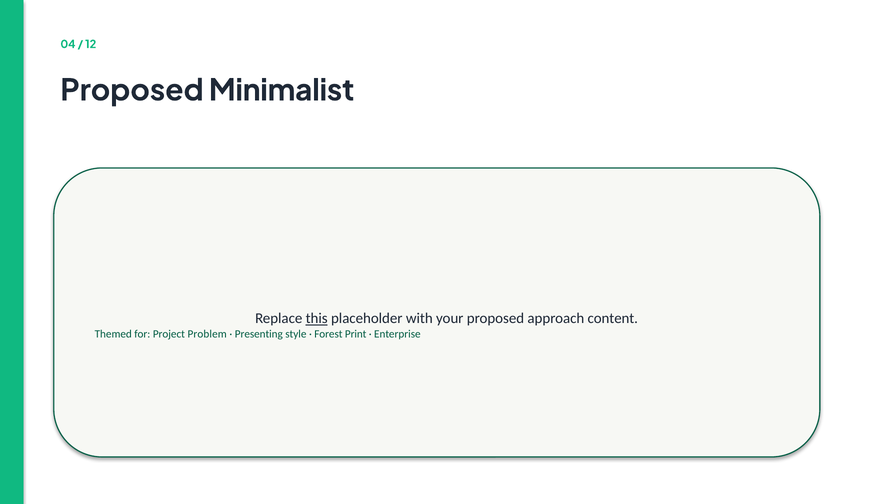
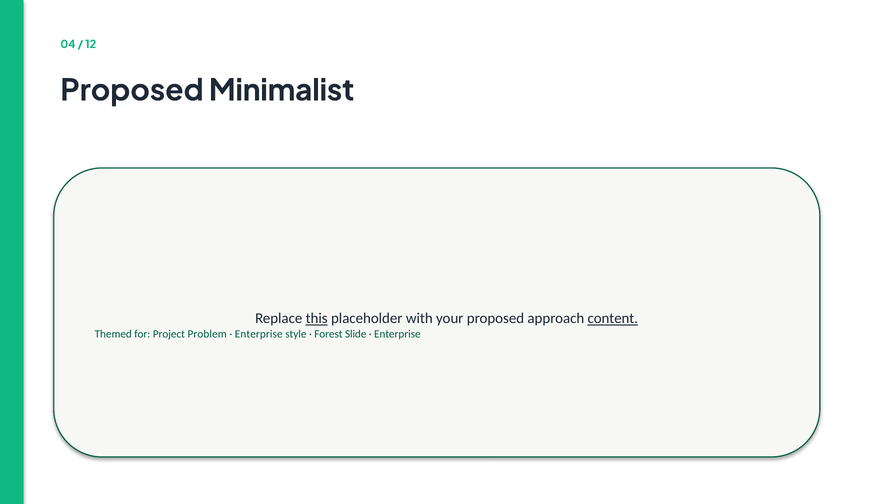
content underline: none -> present (613, 319)
Presenting: Presenting -> Enterprise (259, 334)
Print: Print -> Slide (356, 334)
